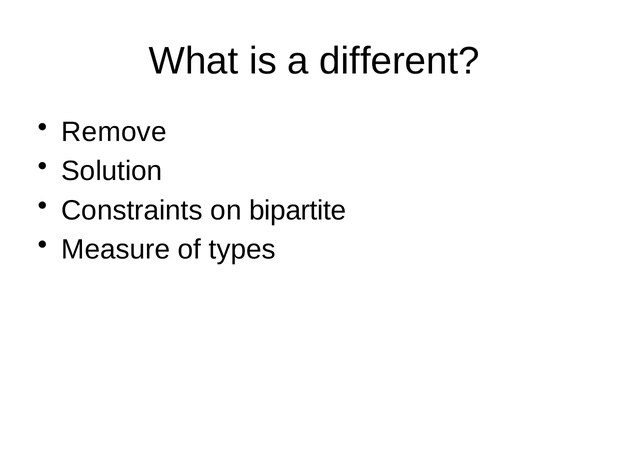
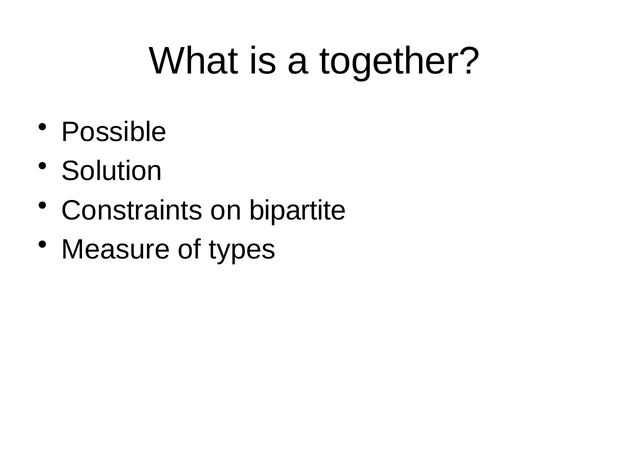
different: different -> together (400, 61)
Remove: Remove -> Possible (114, 132)
